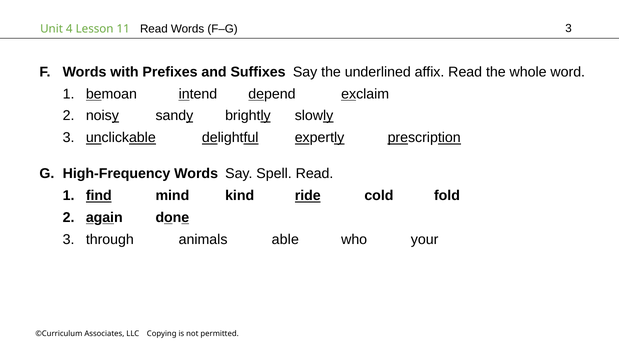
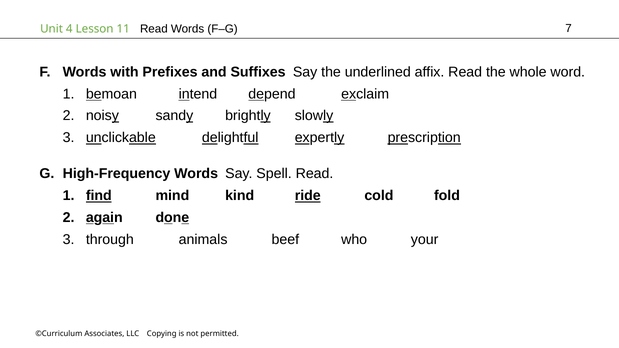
3: 3 -> 7 (569, 29)
able: able -> beef (285, 240)
